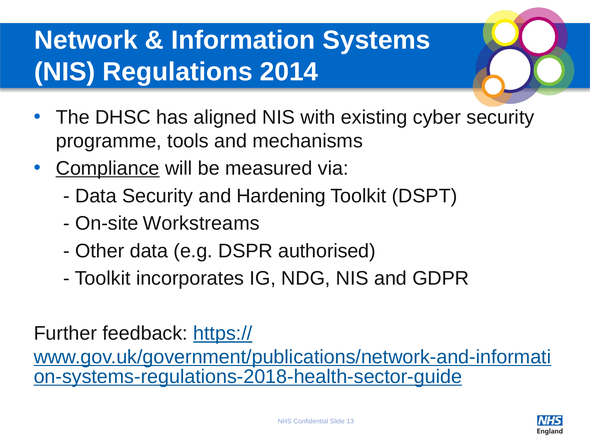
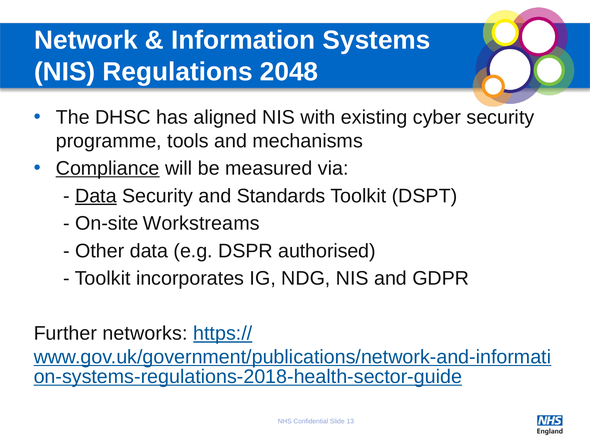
2014: 2014 -> 2048 (289, 72)
Data underline: none -> present (96, 196)
Hardening: Hardening -> Standards (281, 196)
feedback: feedback -> networks (145, 334)
